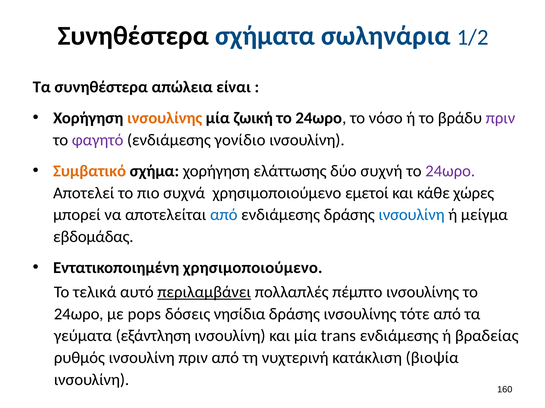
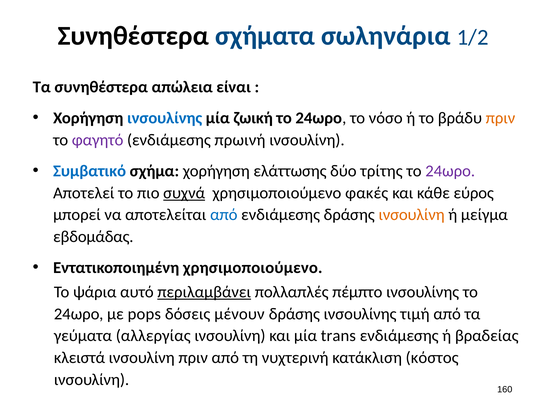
ινσουλίνης colour: orange -> blue (165, 118)
πριν colour: purple -> orange (500, 118)
γονίδιο: γονίδιο -> πρωινή (240, 140)
Συμβατικό colour: orange -> blue (90, 171)
συχνή: συχνή -> τρίτης (381, 171)
συχνά underline: none -> present (184, 193)
εμετοί: εμετοί -> φακές (367, 193)
χώρες: χώρες -> εύρος (474, 193)
ινσουλίνη colour: blue -> orange (412, 215)
τελικά: τελικά -> ψάρια (95, 292)
νησίδια: νησίδια -> μένουν (239, 314)
τότε: τότε -> τιμή (415, 314)
εξάντληση: εξάντληση -> αλλεργίας (153, 336)
ρυθμός: ρυθμός -> κλειστά (79, 358)
βιοψία: βιοψία -> κόστος (432, 358)
